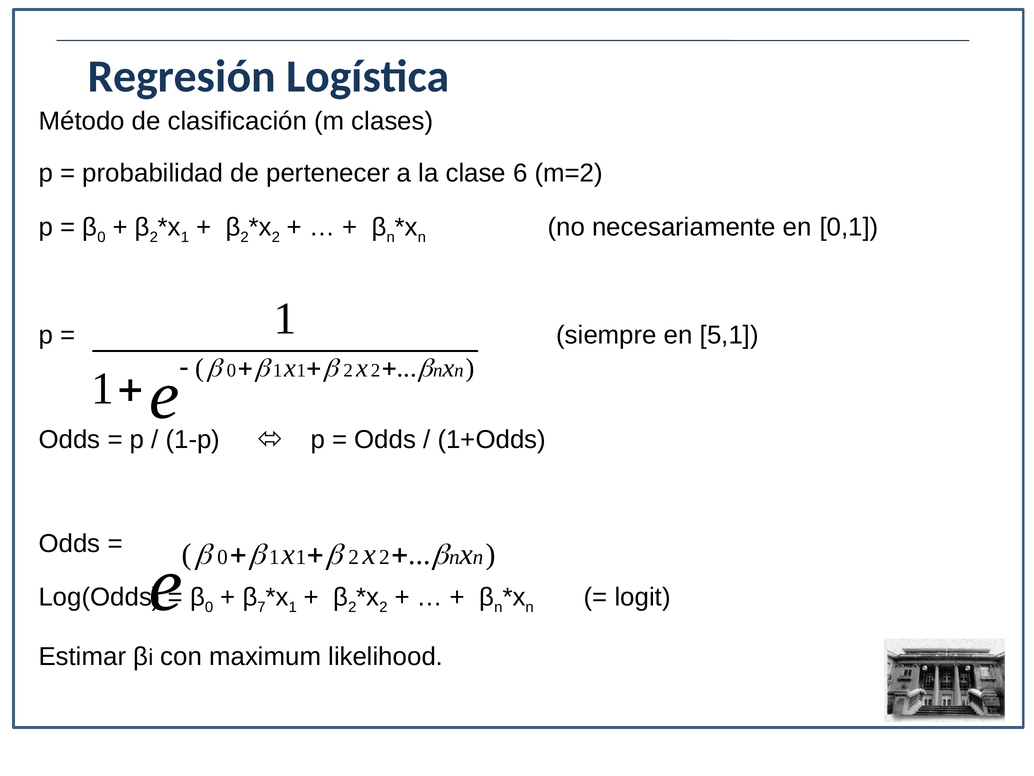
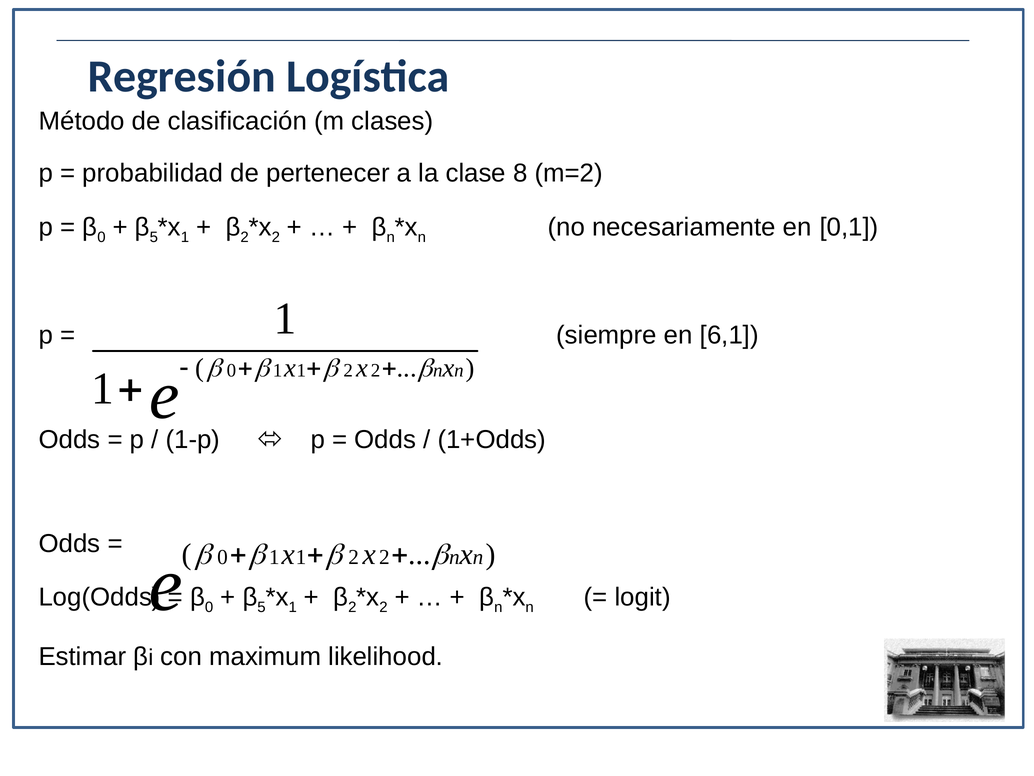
6: 6 -> 8 (520, 173)
2: 2 -> 5 (154, 237)
5,1: 5,1 -> 6,1 (729, 335)
7: 7 -> 5 (262, 607)
